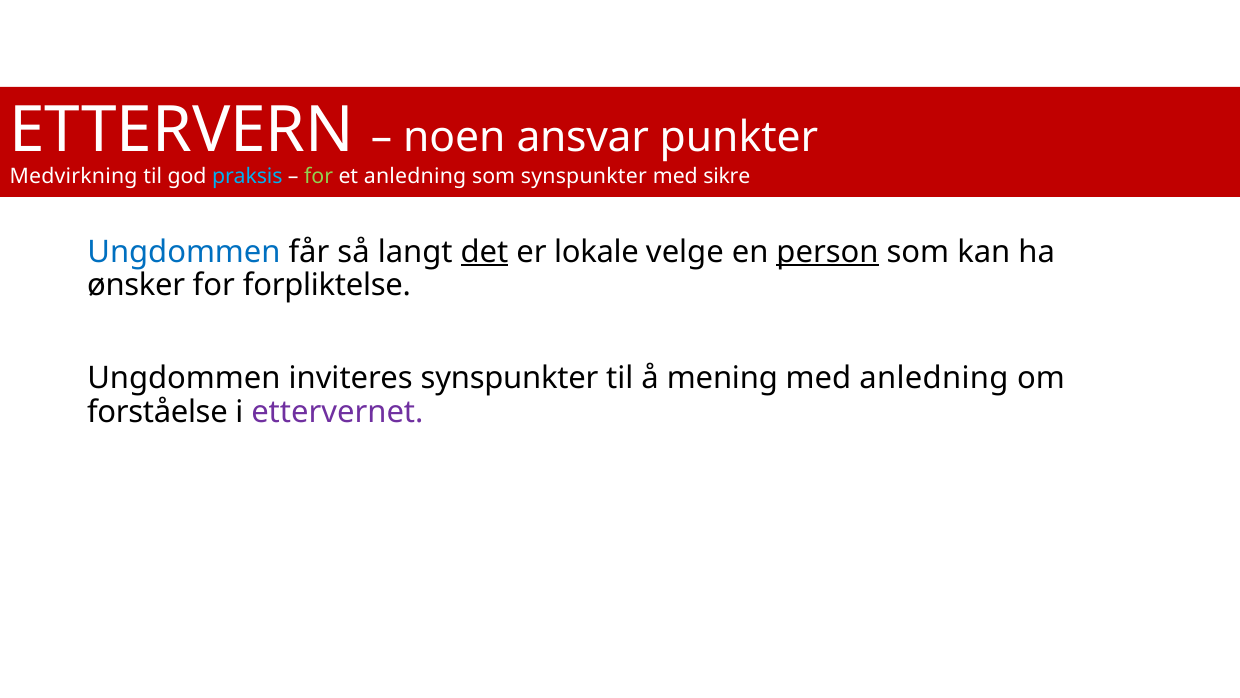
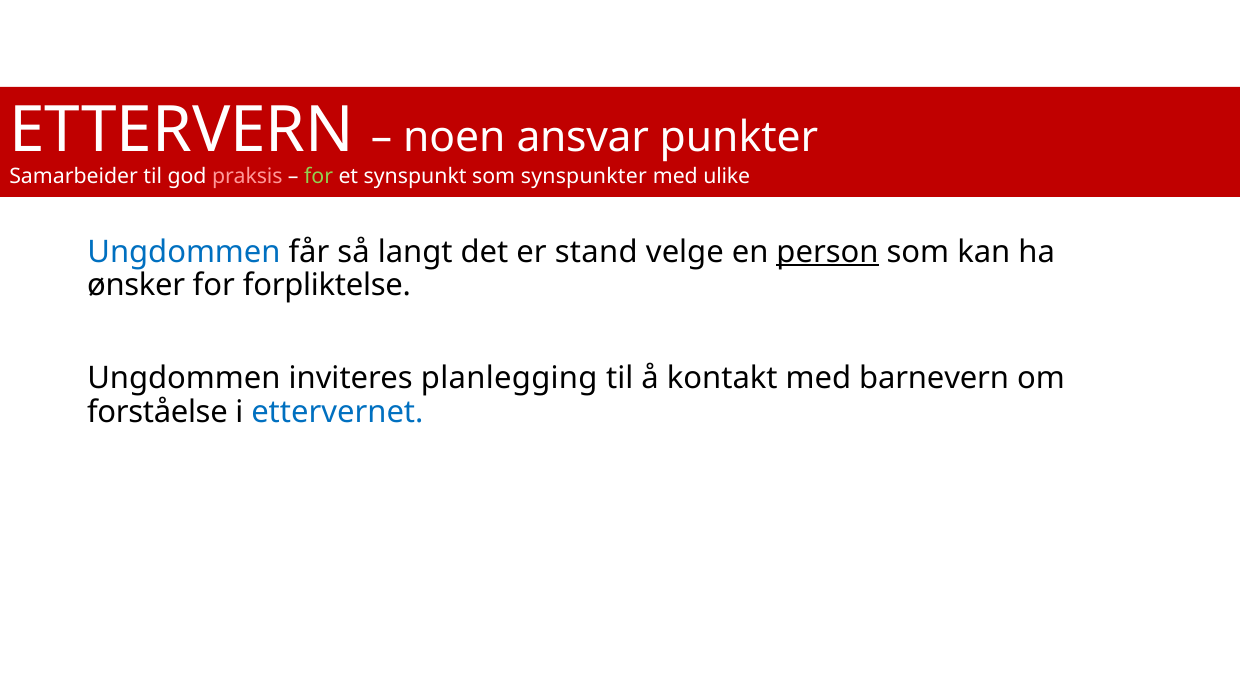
Medvirkning: Medvirkning -> Samarbeider (74, 176)
praksis colour: light blue -> pink (247, 176)
et anledning: anledning -> synspunkt (415, 176)
sikre: sikre -> ulike (727, 176)
det underline: present -> none (485, 252)
lokale: lokale -> stand (596, 252)
inviteres synspunkter: synspunkter -> planlegging (509, 378)
mening: mening -> kontakt (722, 378)
med anledning: anledning -> barnevern (934, 378)
ettervernet colour: purple -> blue (337, 412)
